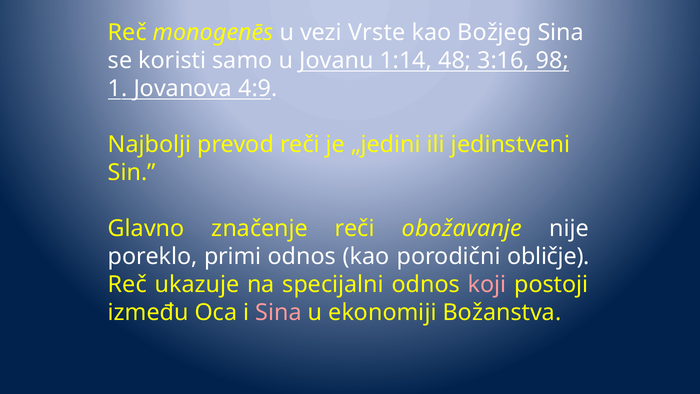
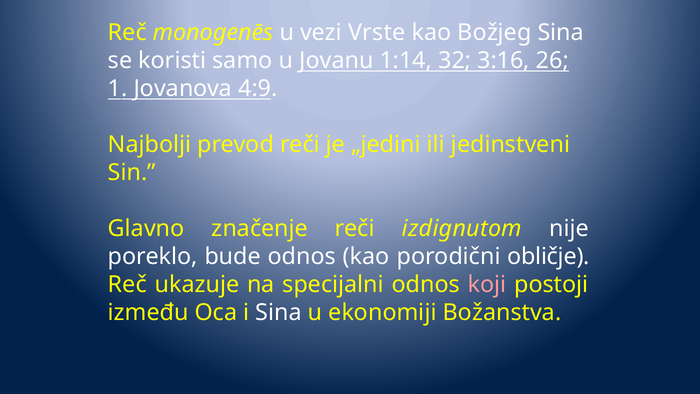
48: 48 -> 32 (455, 60)
98: 98 -> 26 (552, 60)
obožavanje: obožavanje -> izdignutom (462, 228)
primi: primi -> bude (233, 256)
Sina colour: pink -> white (279, 312)
